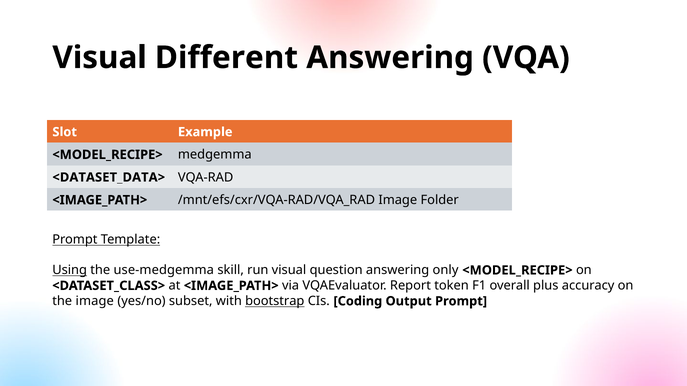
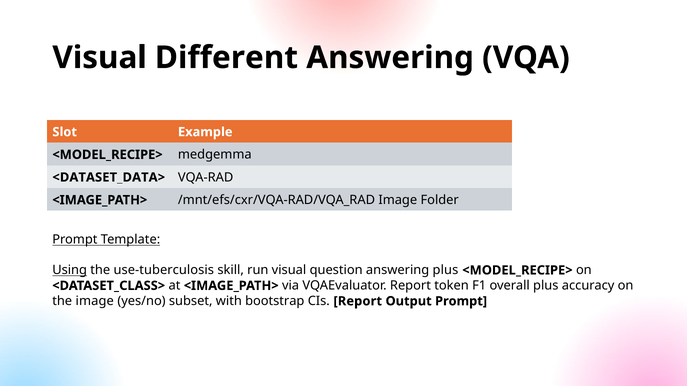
use-medgemma: use-medgemma -> use-tuberculosis (164, 271)
answering only: only -> plus (445, 271)
bootstrap underline: present -> none (275, 301)
CIs Coding: Coding -> Report (358, 301)
